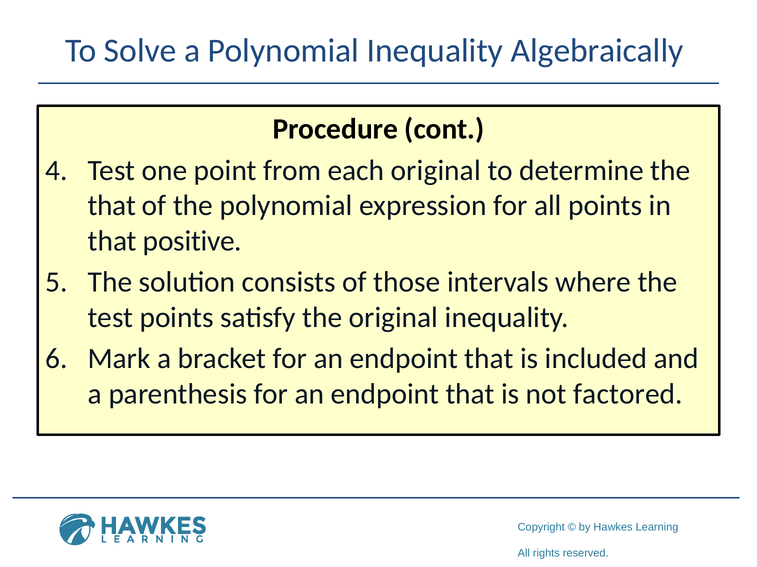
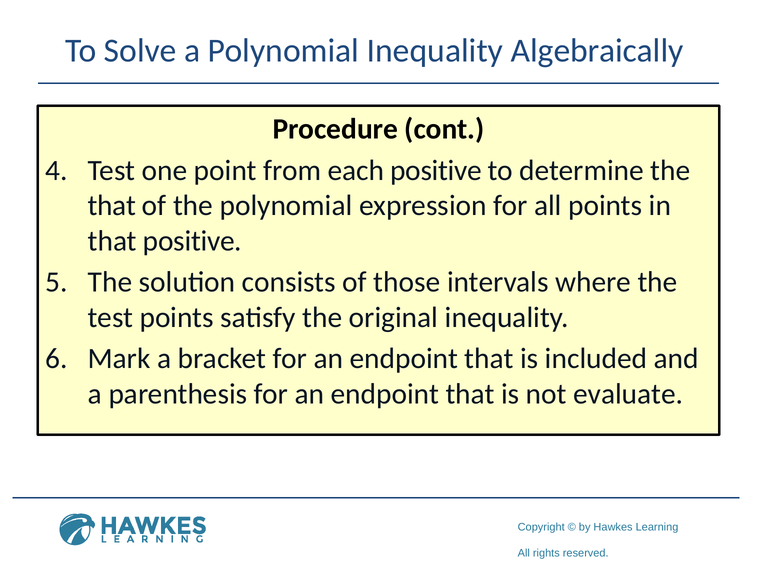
each original: original -> positive (436, 171)
factored: factored -> evaluate (628, 395)
